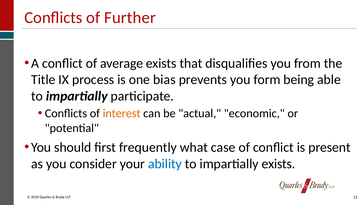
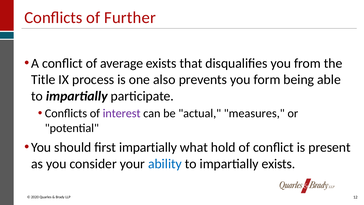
bias: bias -> also (164, 80)
interest colour: orange -> purple (122, 113)
economic: economic -> measures (254, 113)
first frequently: frequently -> impartially (148, 147)
case: case -> hold (223, 147)
